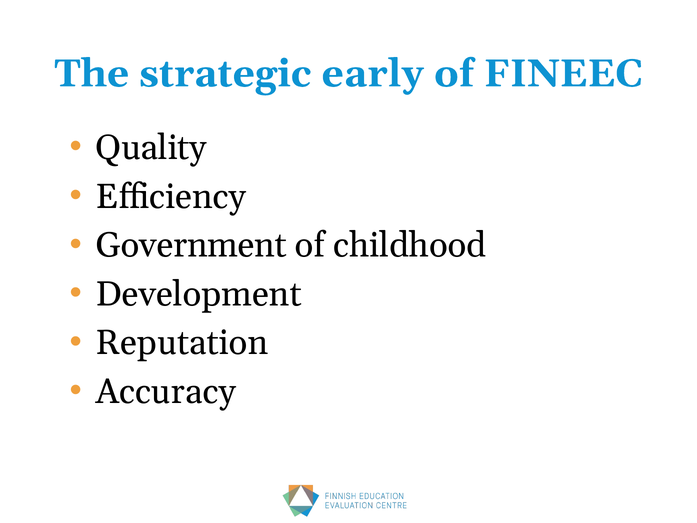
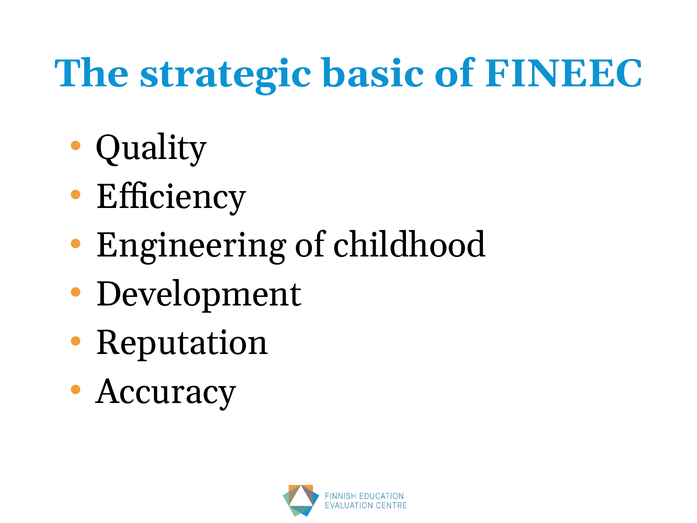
early: early -> basic (373, 74)
Government: Government -> Engineering (191, 245)
